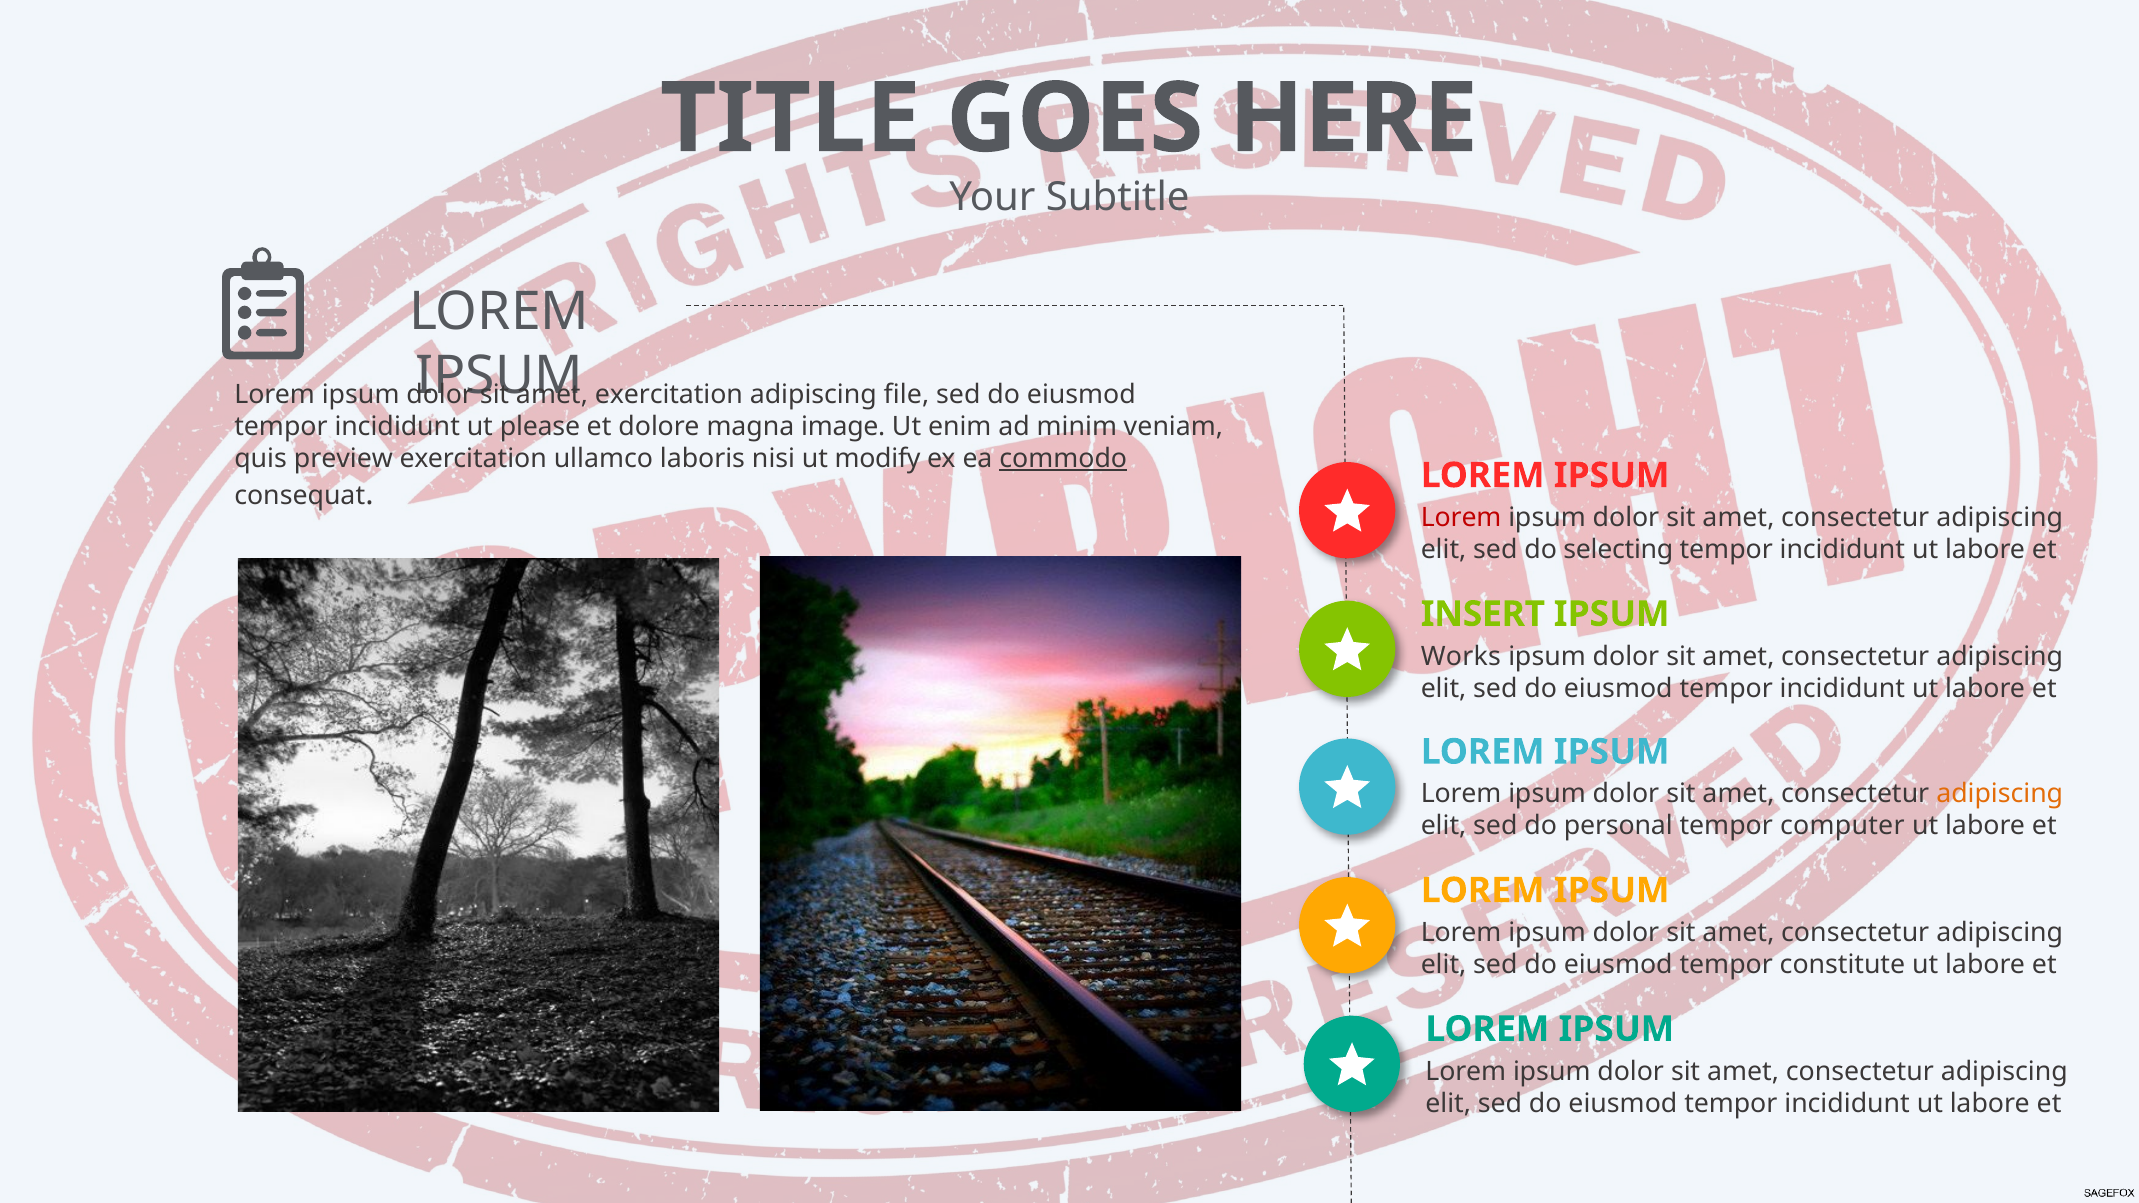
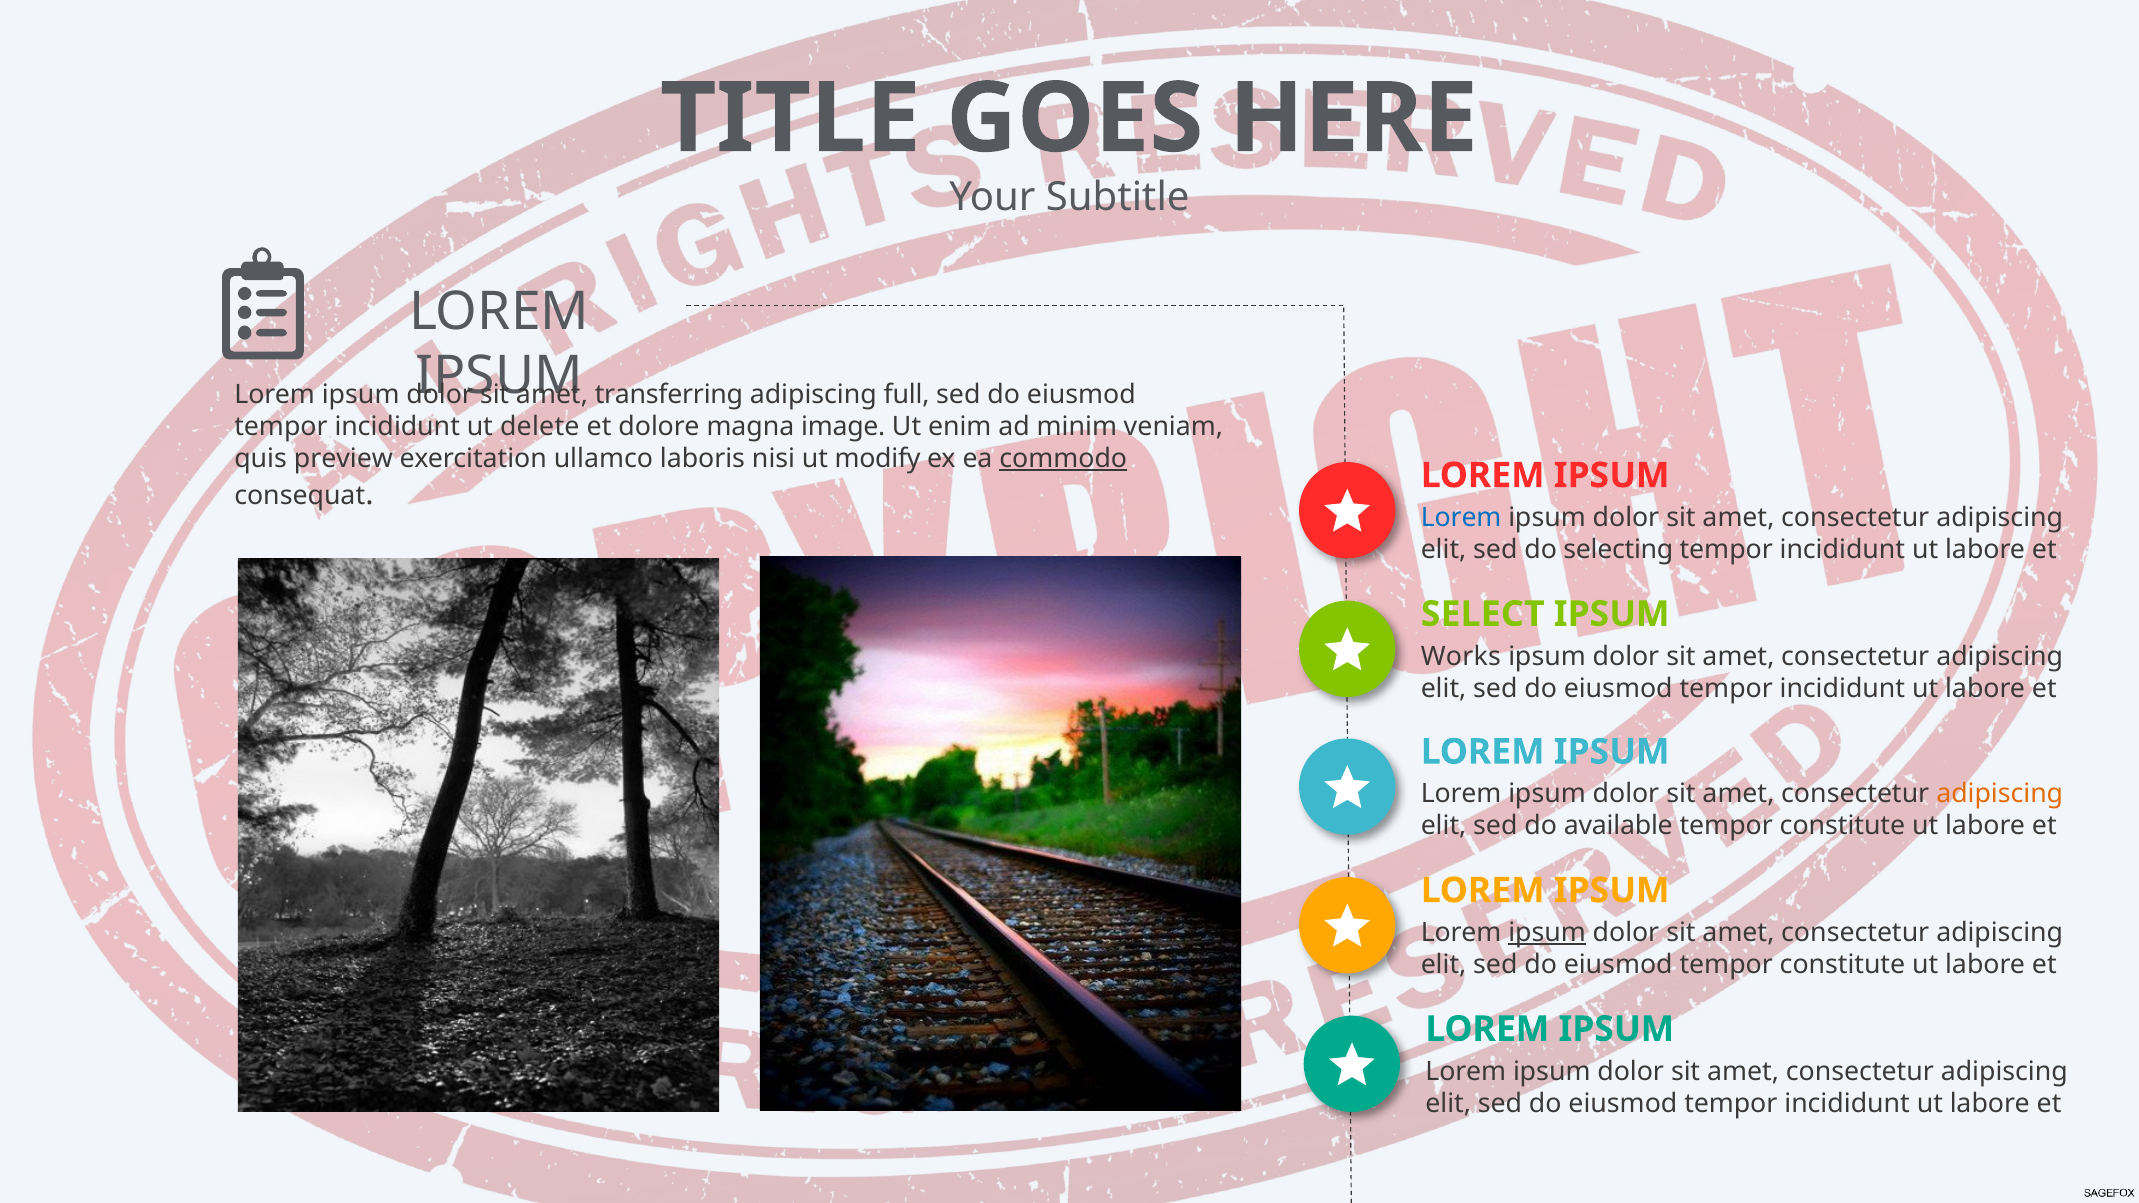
exercitation: exercitation -> transferring (669, 395)
file: file -> full (907, 395)
please: please -> delete (540, 427)
Lorem colour: red -> blue (1461, 518)
INSERT: INSERT -> SELECT (1483, 614)
personal: personal -> available (1618, 826)
computer: computer -> constitute (1842, 826)
ipsum underline: none -> present (1547, 933)
